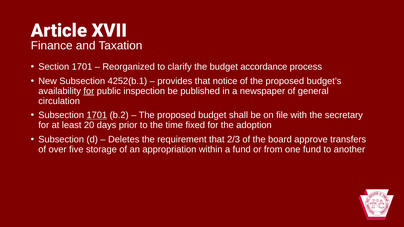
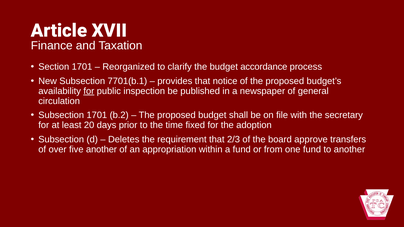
4252(b.1: 4252(b.1 -> 7701(b.1 (127, 81)
1701 underline: present -> none (97, 115)
five storage: storage -> another (101, 149)
